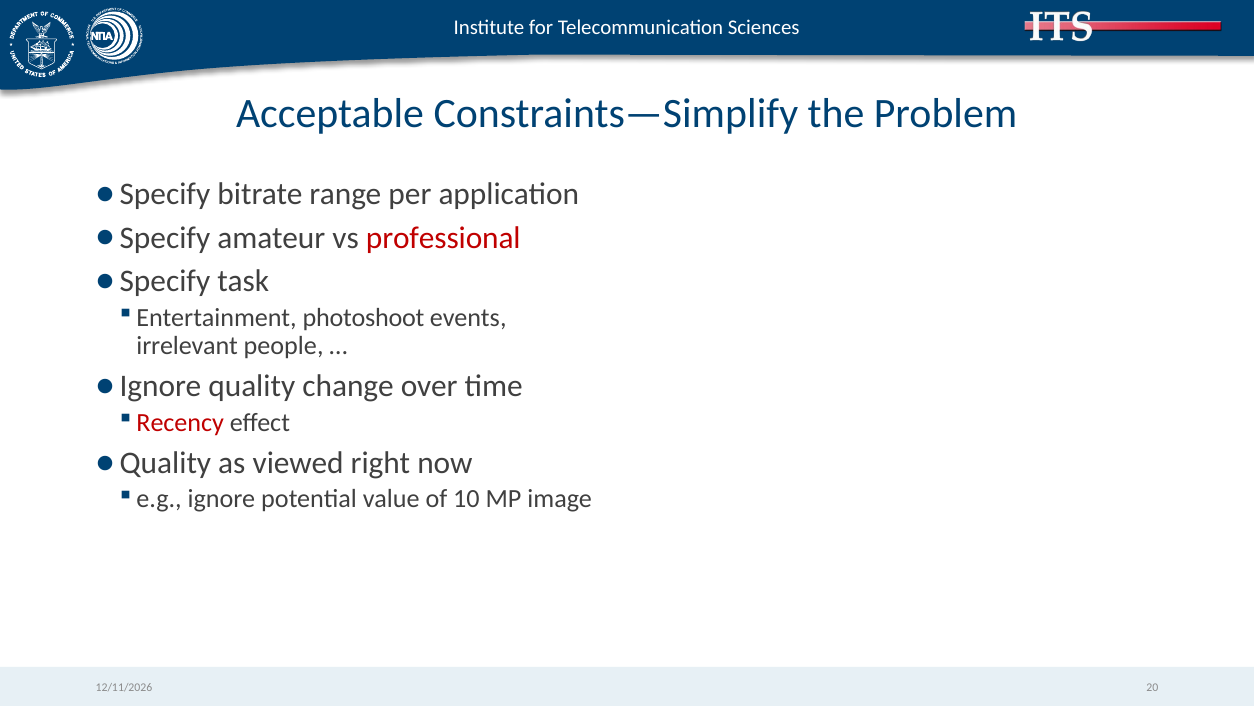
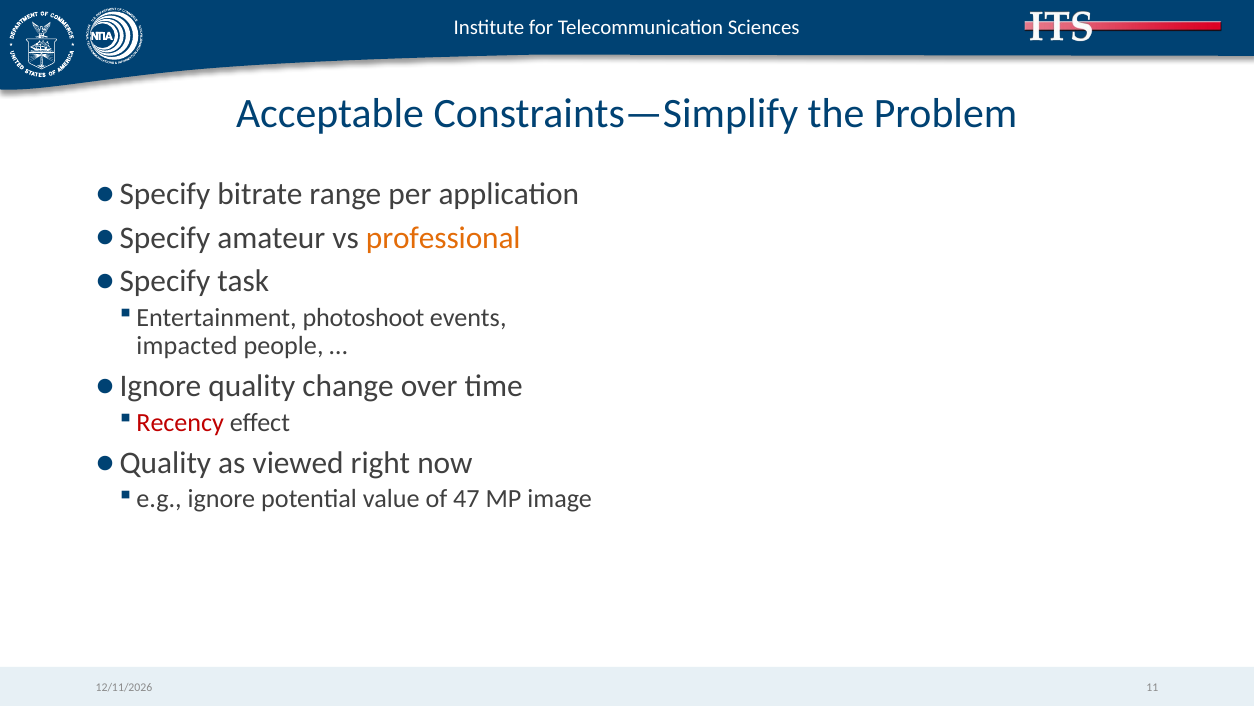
professional colour: red -> orange (443, 238)
irrelevant: irrelevant -> impacted (187, 345)
10: 10 -> 47 (466, 499)
20: 20 -> 11 (1152, 688)
